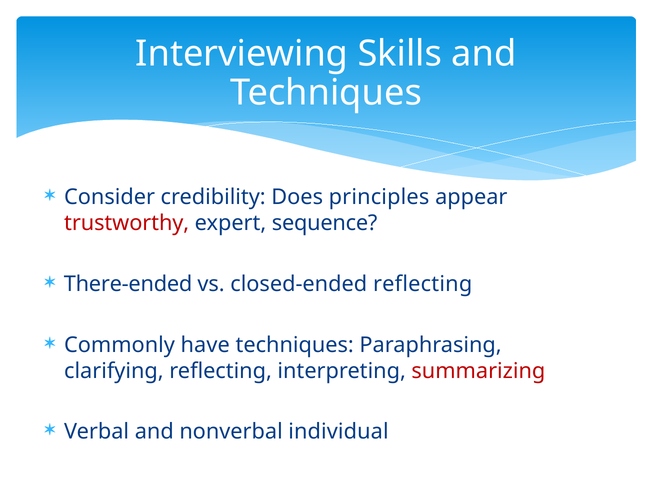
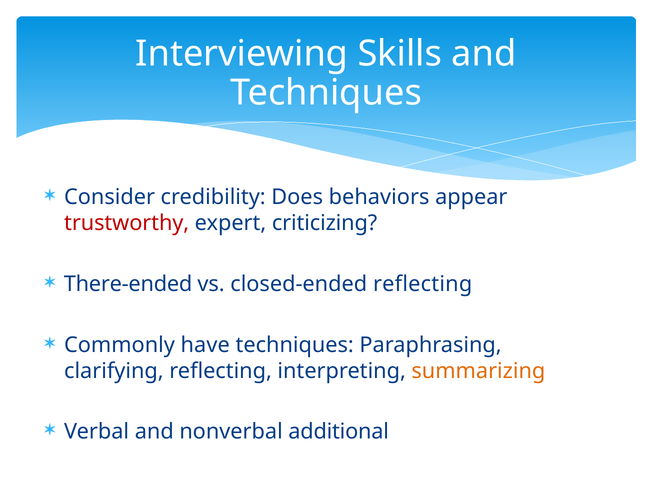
principles: principles -> behaviors (379, 197)
sequence: sequence -> criticizing (325, 223)
summarizing colour: red -> orange (478, 371)
individual: individual -> additional (339, 432)
